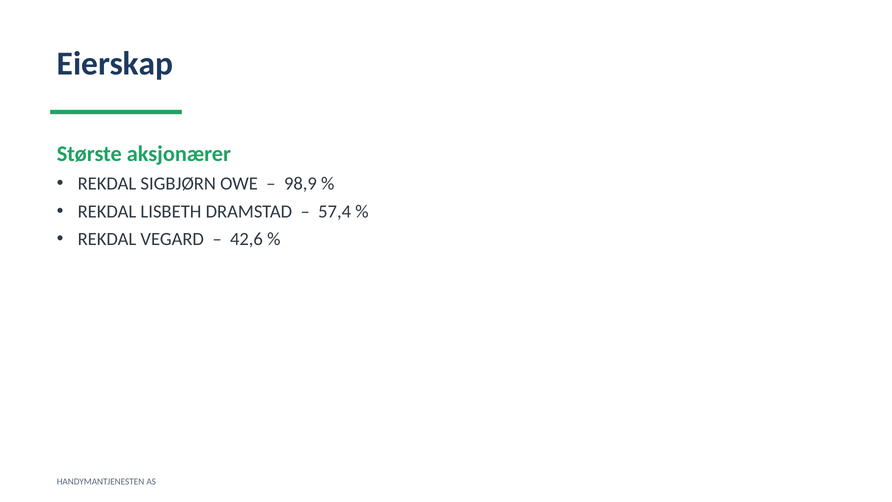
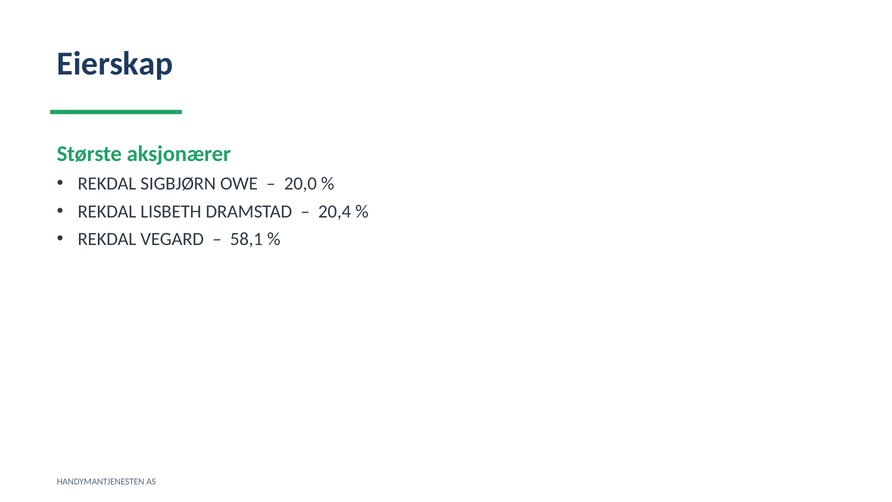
98,9: 98,9 -> 20,0 (300, 183)
57,4: 57,4 -> 20,4 (335, 211)
42,6: 42,6 -> 58,1 (246, 239)
